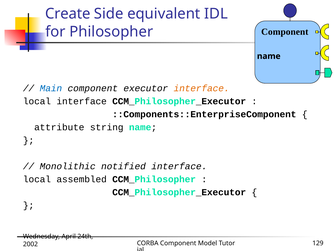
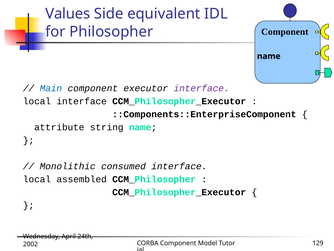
Create: Create -> Values (68, 14)
interface colour: orange -> purple (202, 88)
notified: notified -> consumed (123, 166)
